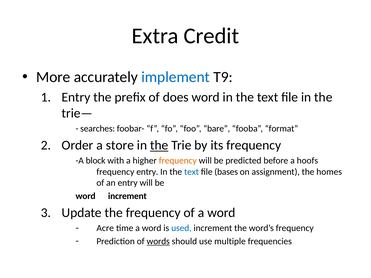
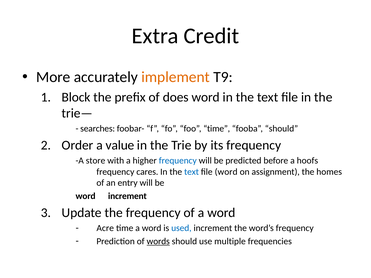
implement colour: blue -> orange (176, 77)
Entry: Entry -> Block (76, 97)
foo bare: bare -> time (217, 129)
fooba format: format -> should (281, 129)
store: store -> value (120, 145)
the underline: present -> none (159, 145)
block: block -> store (96, 161)
frequency colour: orange -> blue (178, 161)
frequency entry: entry -> cares (147, 172)
file bases: bases -> word (226, 172)
